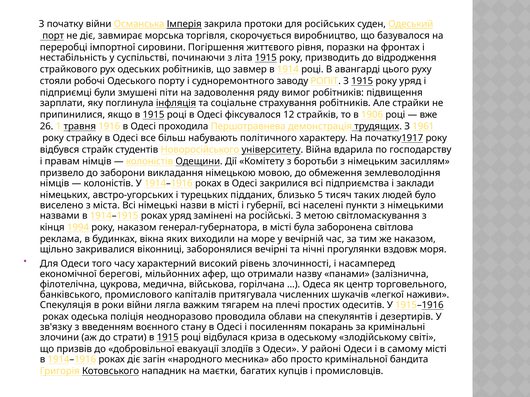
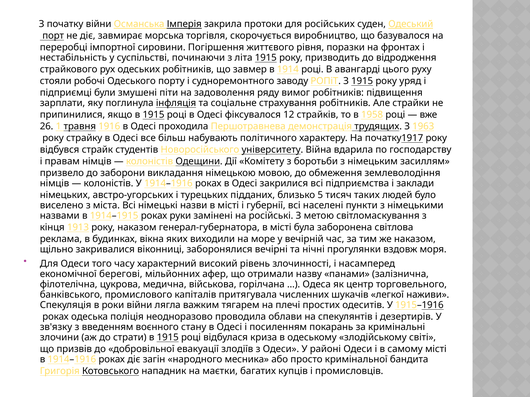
1906: 1906 -> 1958 (372, 115)
1961: 1961 -> 1963 (423, 127)
роках уряд: уряд -> руки (180, 216)
1994: 1994 -> 1913 (78, 228)
